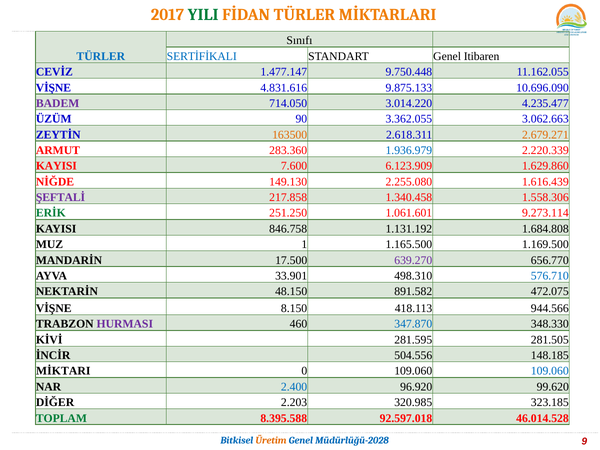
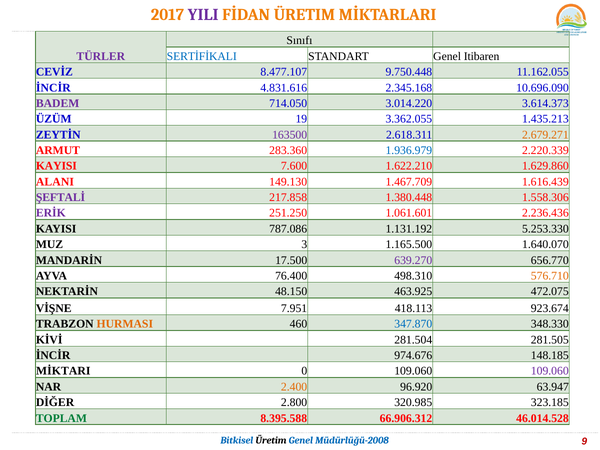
YILI colour: green -> purple (203, 15)
FİDAN TÜRLER: TÜRLER -> ÜRETIM (304, 15)
TÜRLER colour: blue -> purple (101, 56)
1.477.147: 1.477.147 -> 8.477.107 (284, 72)
VİŞNE: VİŞNE -> İNCİR (53, 88)
9.875.133: 9.875.133 -> 2.345.168 (409, 88)
4.235.477: 4.235.477 -> 3.614.373 (545, 103)
90: 90 -> 19 (301, 119)
3.062.663: 3.062.663 -> 1.435.213 (545, 119)
163500 colour: orange -> purple (290, 135)
6.123.909: 6.123.909 -> 1.622.210 (409, 166)
NİĞDE: NİĞDE -> ALANI (55, 182)
2.255.080: 2.255.080 -> 1.467.709 (409, 182)
1.340.458: 1.340.458 -> 1.380.448 (409, 197)
ERİK colour: green -> purple (51, 213)
9.273.114: 9.273.114 -> 2.236.436 (545, 213)
846.758: 846.758 -> 787.086 (288, 229)
1.684.808: 1.684.808 -> 5.253.330 (545, 229)
1: 1 -> 3 (304, 245)
1.169.500: 1.169.500 -> 1.640.070 (545, 245)
33.901: 33.901 -> 76.400 (291, 276)
576.710 colour: blue -> orange (550, 276)
891.582: 891.582 -> 463.925 (413, 292)
8.150: 8.150 -> 7.951 (294, 308)
944.566: 944.566 -> 923.674 (550, 308)
HURMASI colour: purple -> orange (125, 324)
281.595: 281.595 -> 281.504 (413, 340)
504.556: 504.556 -> 974.676 (413, 355)
109.060 colour: blue -> purple (550, 371)
2.400 colour: blue -> orange (294, 387)
99.620: 99.620 -> 63.947 (553, 387)
2.203: 2.203 -> 2.800 (294, 402)
92.597.018: 92.597.018 -> 66.906.312 (406, 418)
Üretim colour: orange -> black (271, 441)
Müdürlüğü-2028: Müdürlüğü-2028 -> Müdürlüğü-2008 (352, 441)
